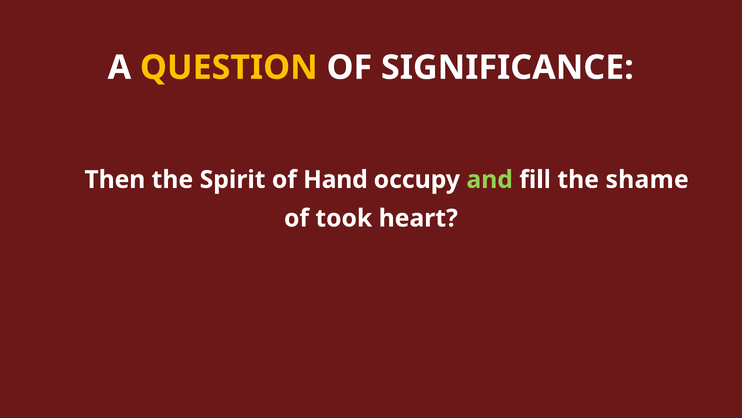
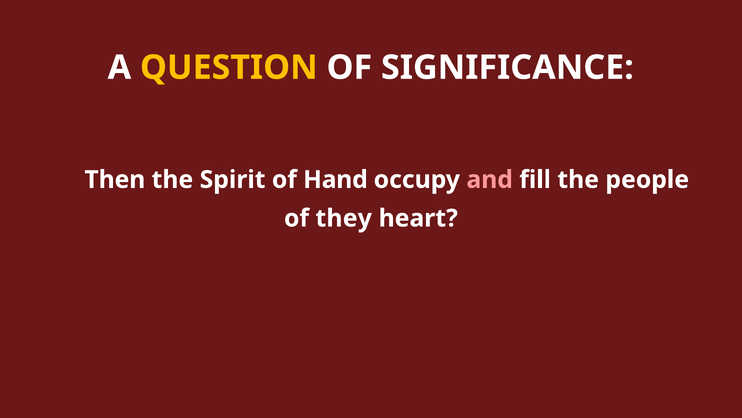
and colour: light green -> pink (490, 179)
shame: shame -> people (647, 179)
took: took -> they (344, 218)
